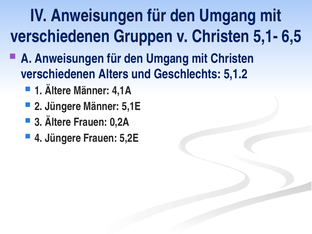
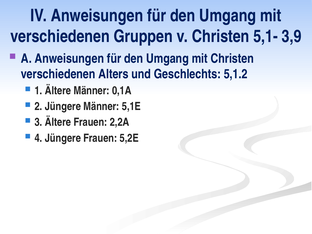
6,5: 6,5 -> 3,9 (292, 36)
4,1A: 4,1A -> 0,1A (122, 91)
0,2A: 0,2A -> 2,2A (120, 122)
